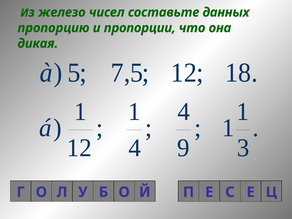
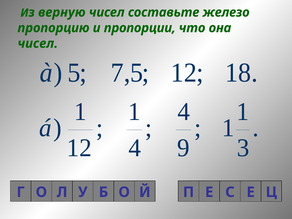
железо: железо -> верную (62, 12)
данных: данных -> железо (226, 12)
дикая: дикая -> чисел (38, 43)
